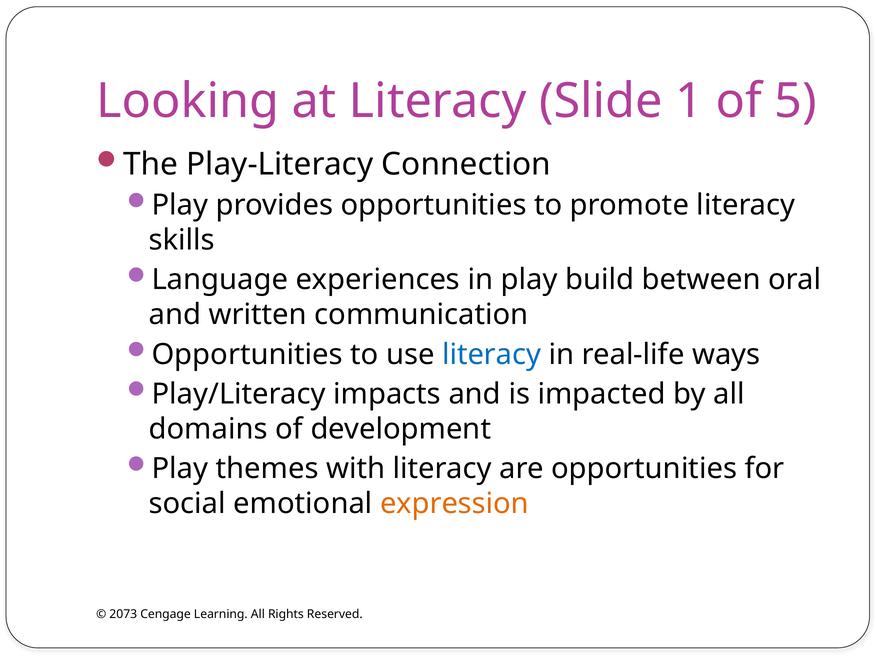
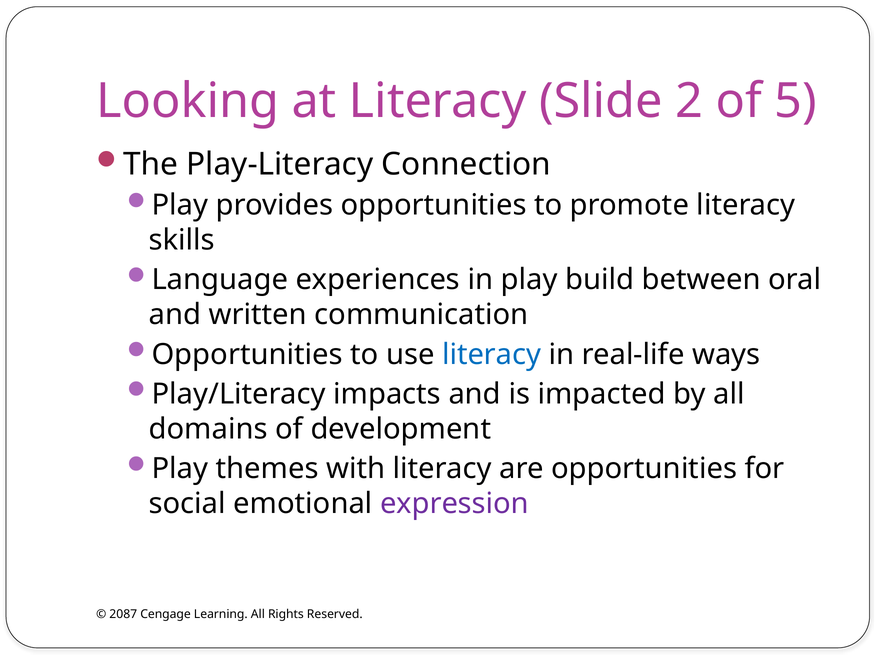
1: 1 -> 2 (689, 101)
expression colour: orange -> purple (454, 504)
2073: 2073 -> 2087 (123, 614)
